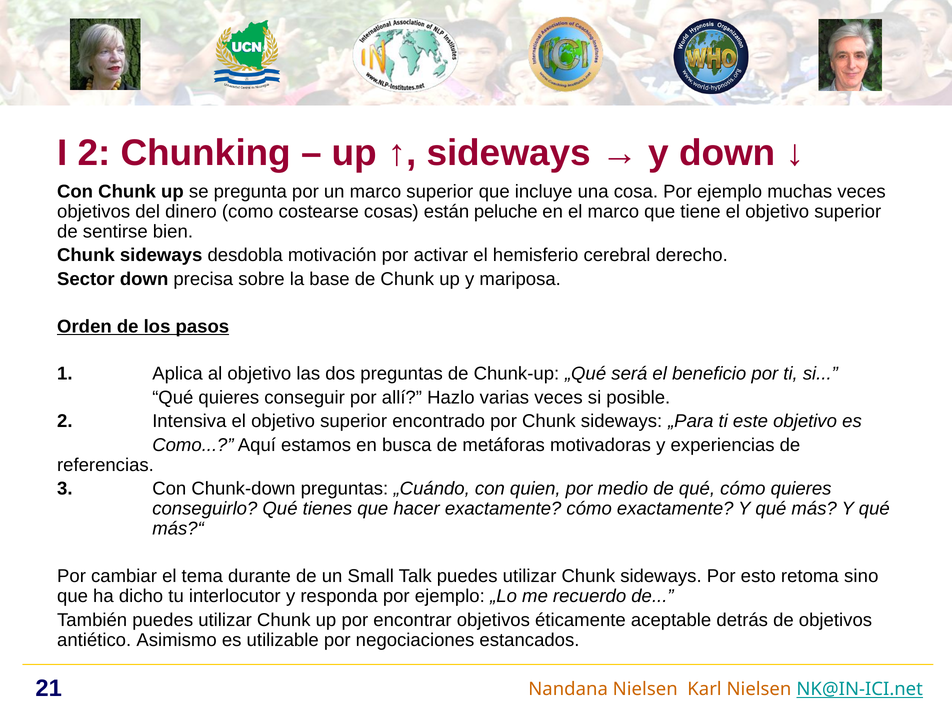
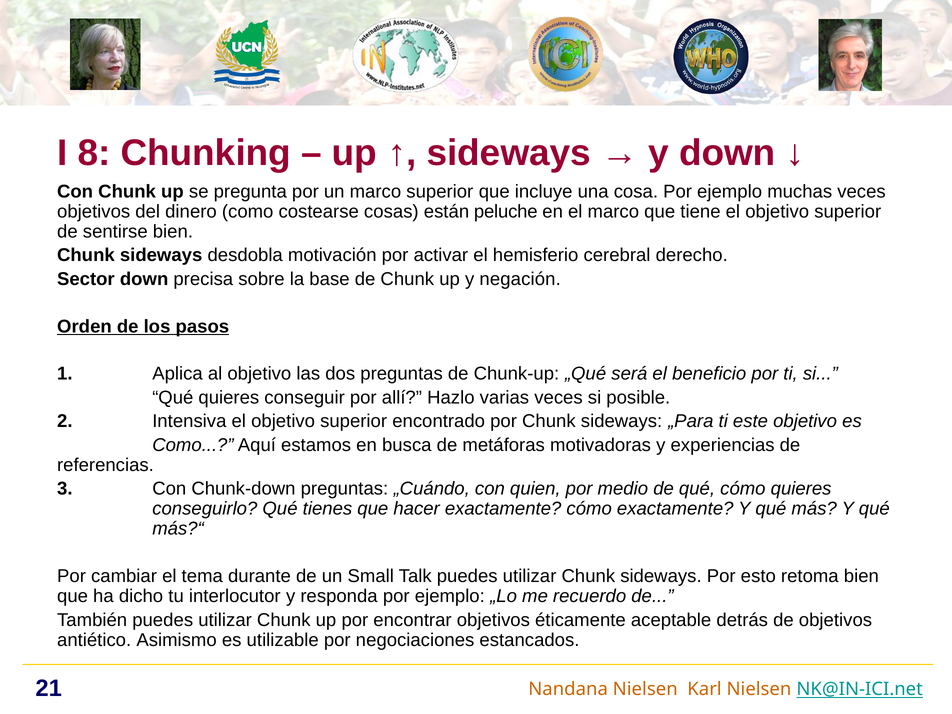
I 2: 2 -> 8 (94, 153)
mariposa: mariposa -> negación (520, 279)
retoma sino: sino -> bien (861, 576)
